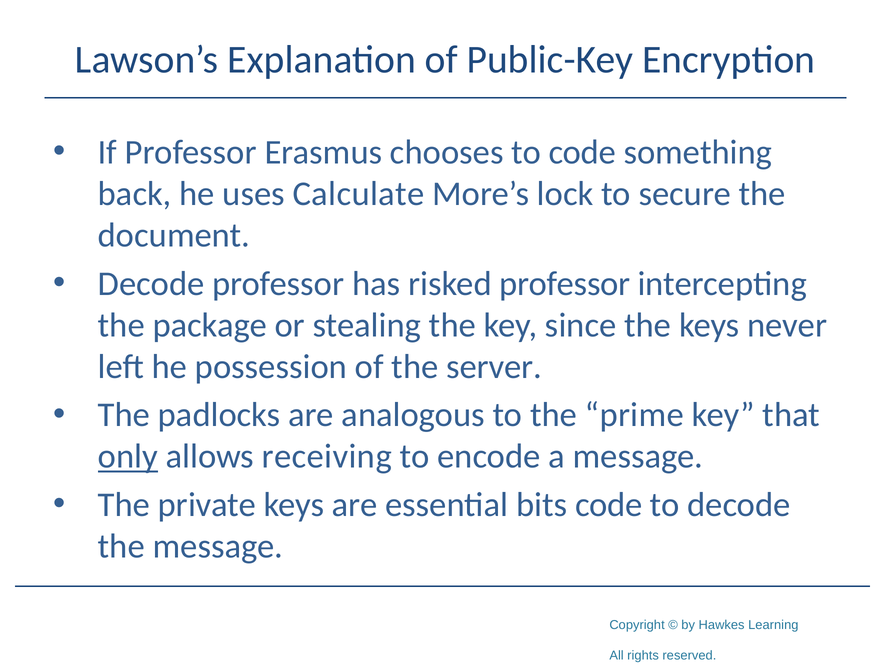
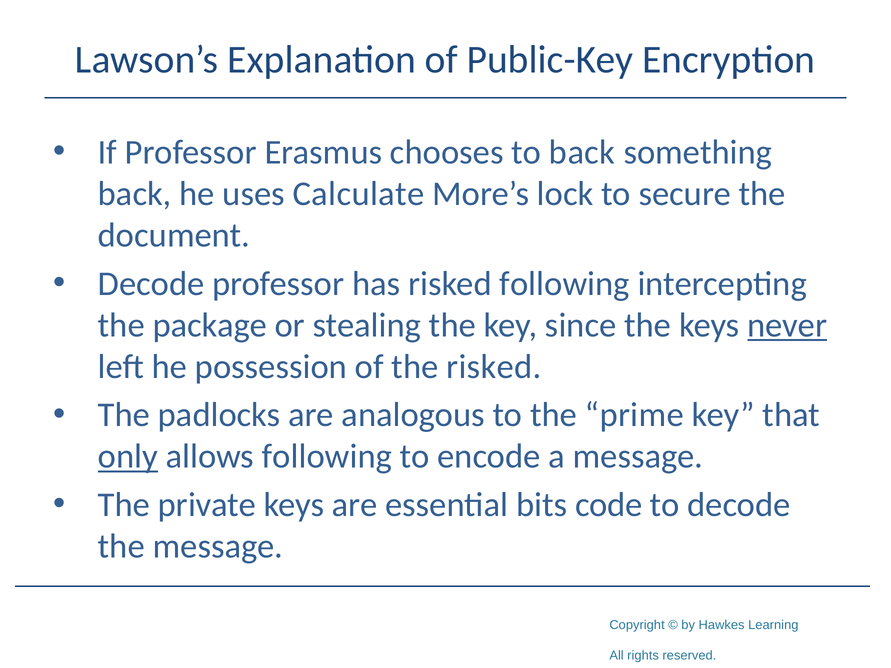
to code: code -> back (582, 152)
risked professor: professor -> following (565, 284)
never underline: none -> present (787, 325)
the server: server -> risked (494, 367)
allows receiving: receiving -> following (327, 457)
